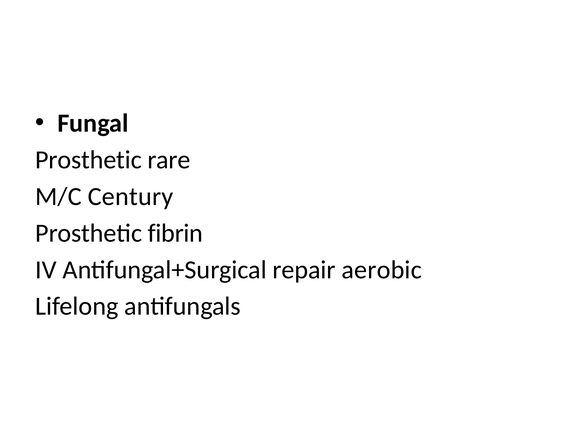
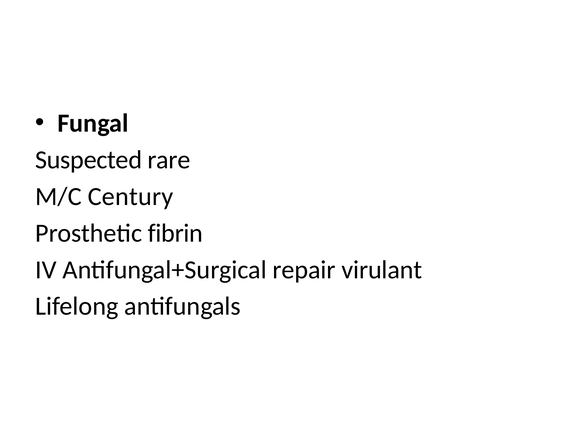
Prosthetic: Prosthetic -> Suspected (89, 160)
aerobic: aerobic -> virulant (382, 270)
